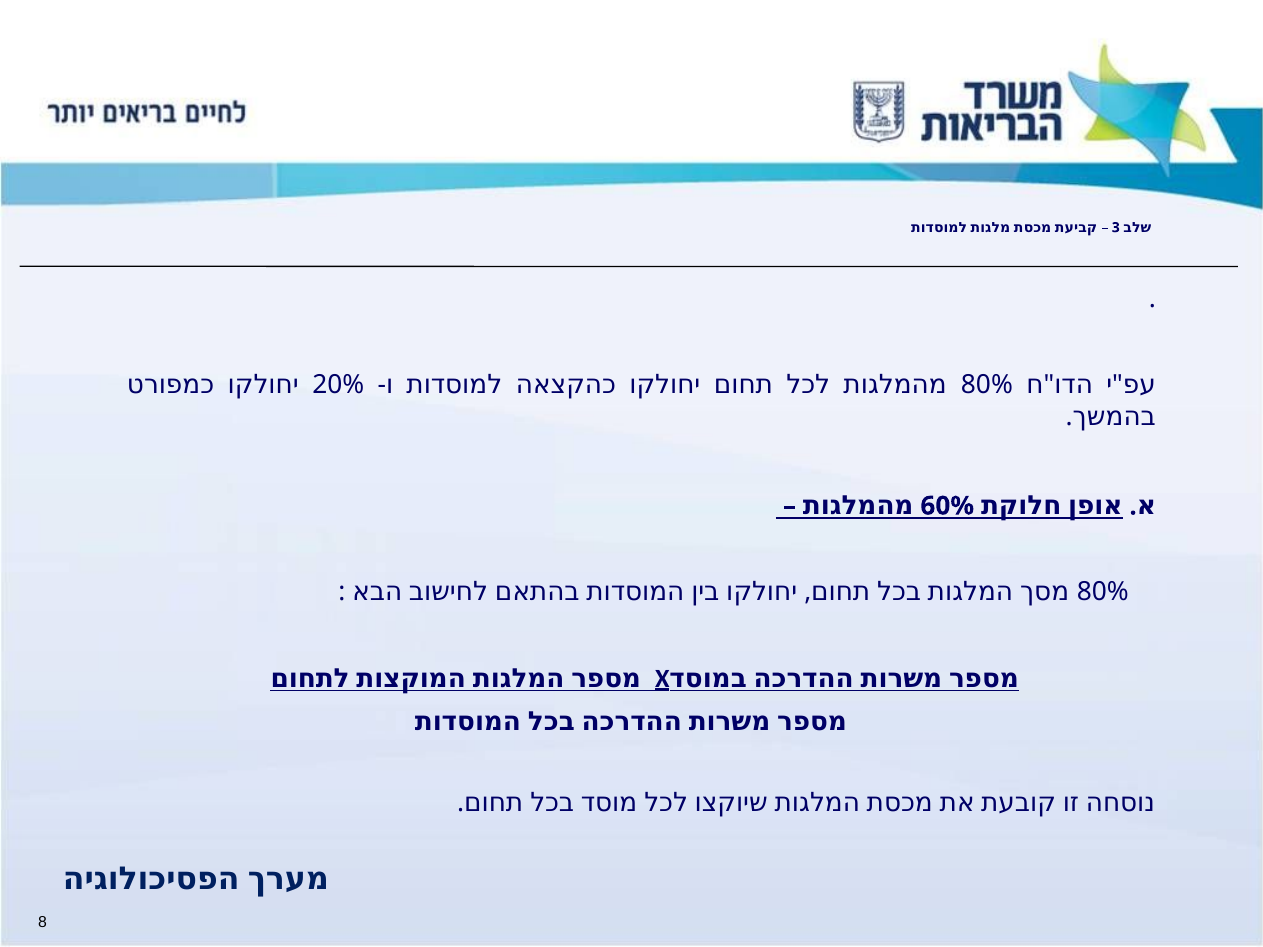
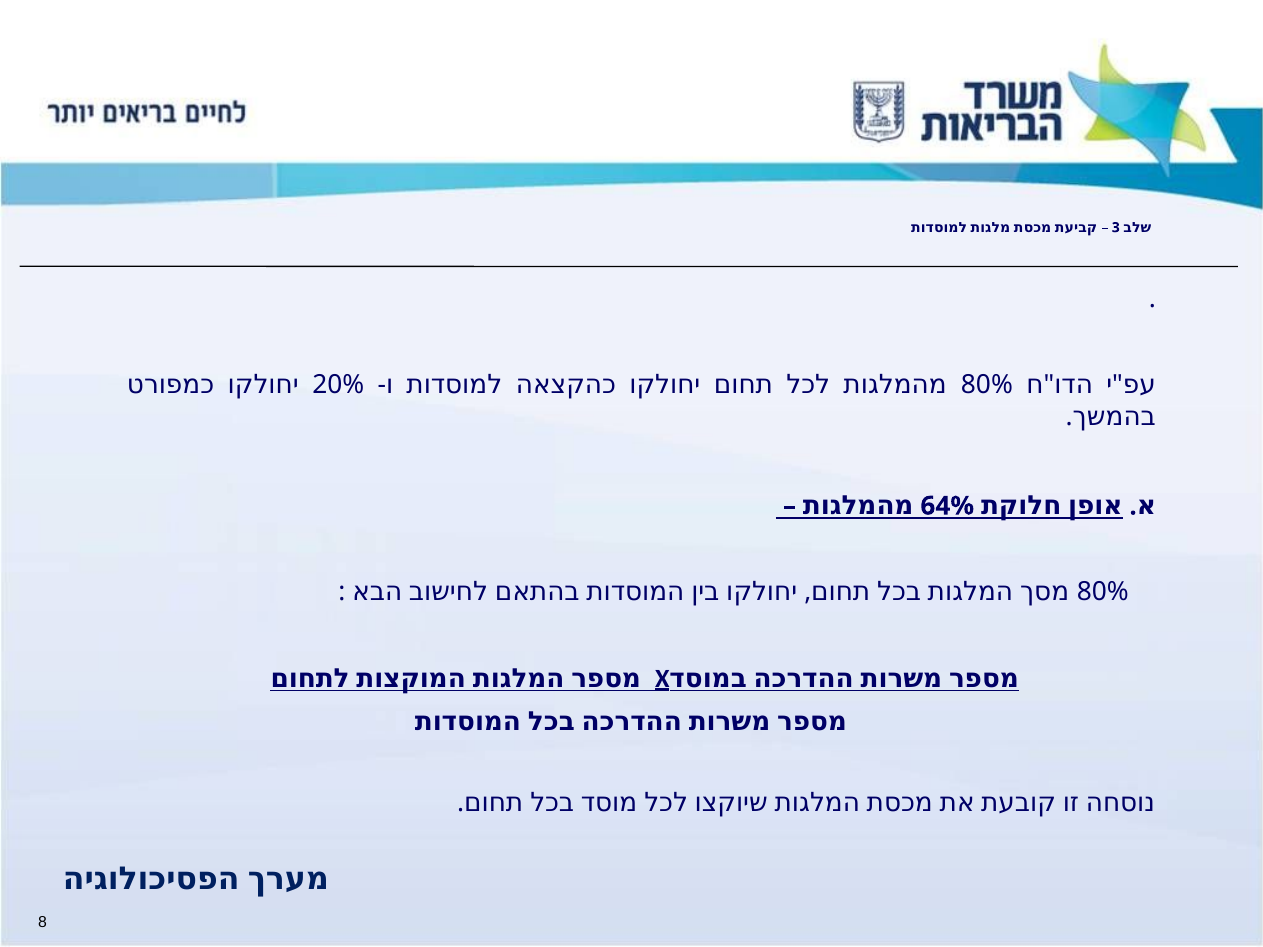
60%: 60% -> 64% (947, 506)
